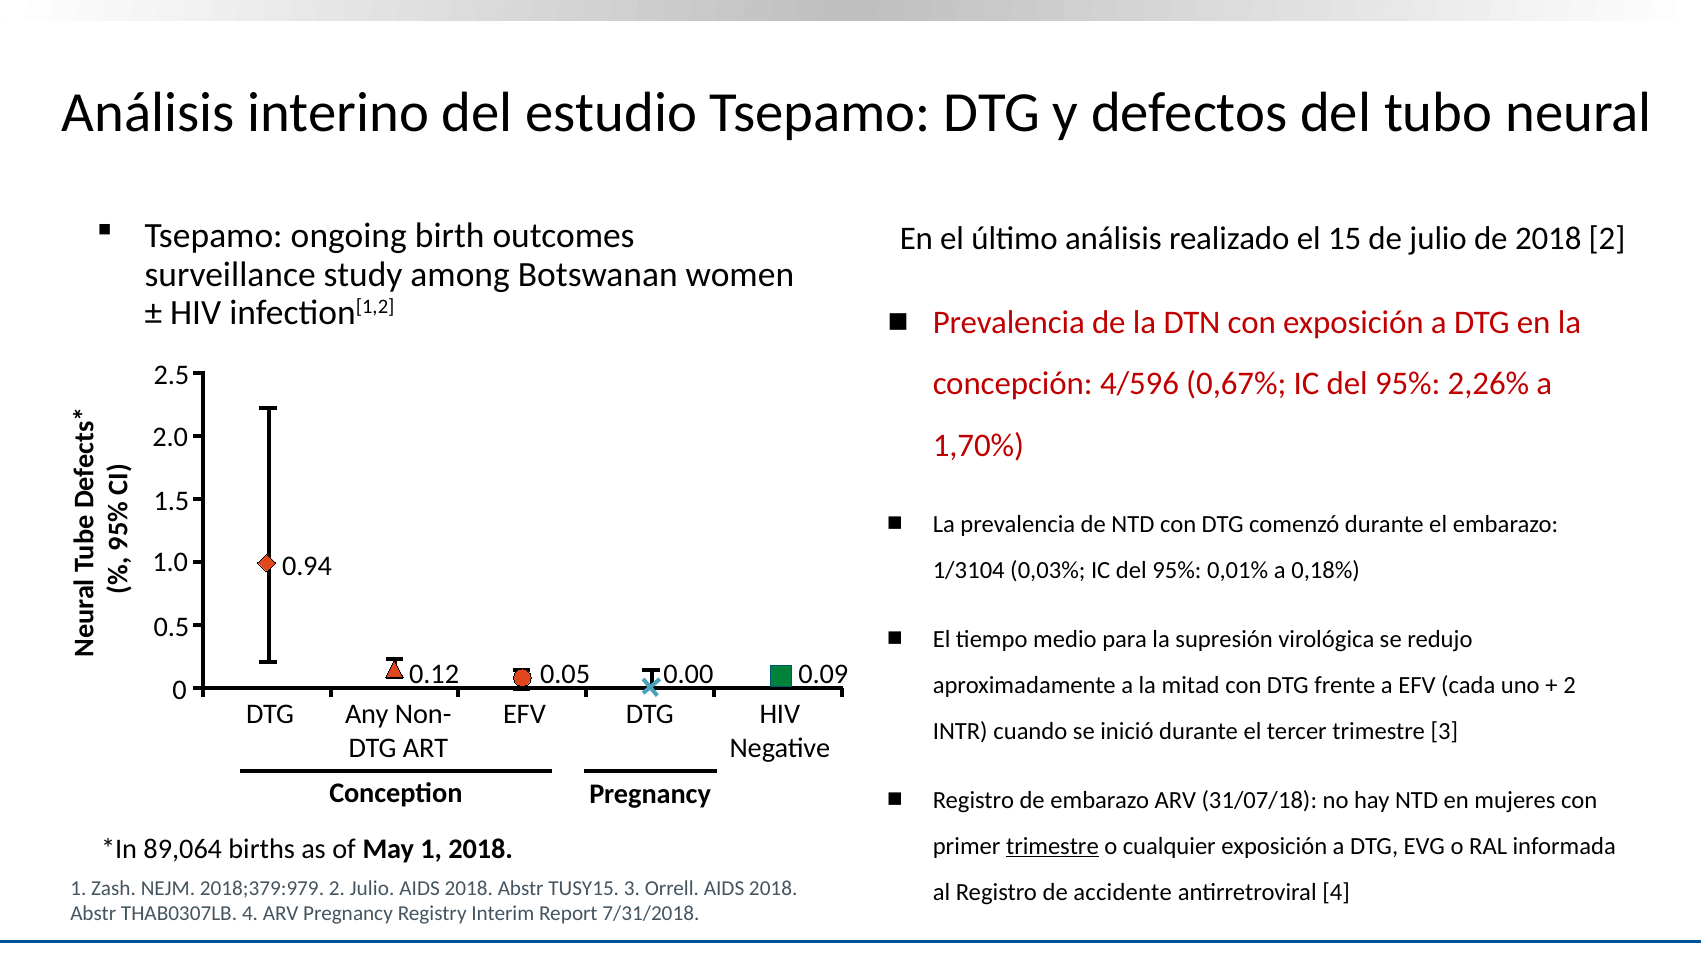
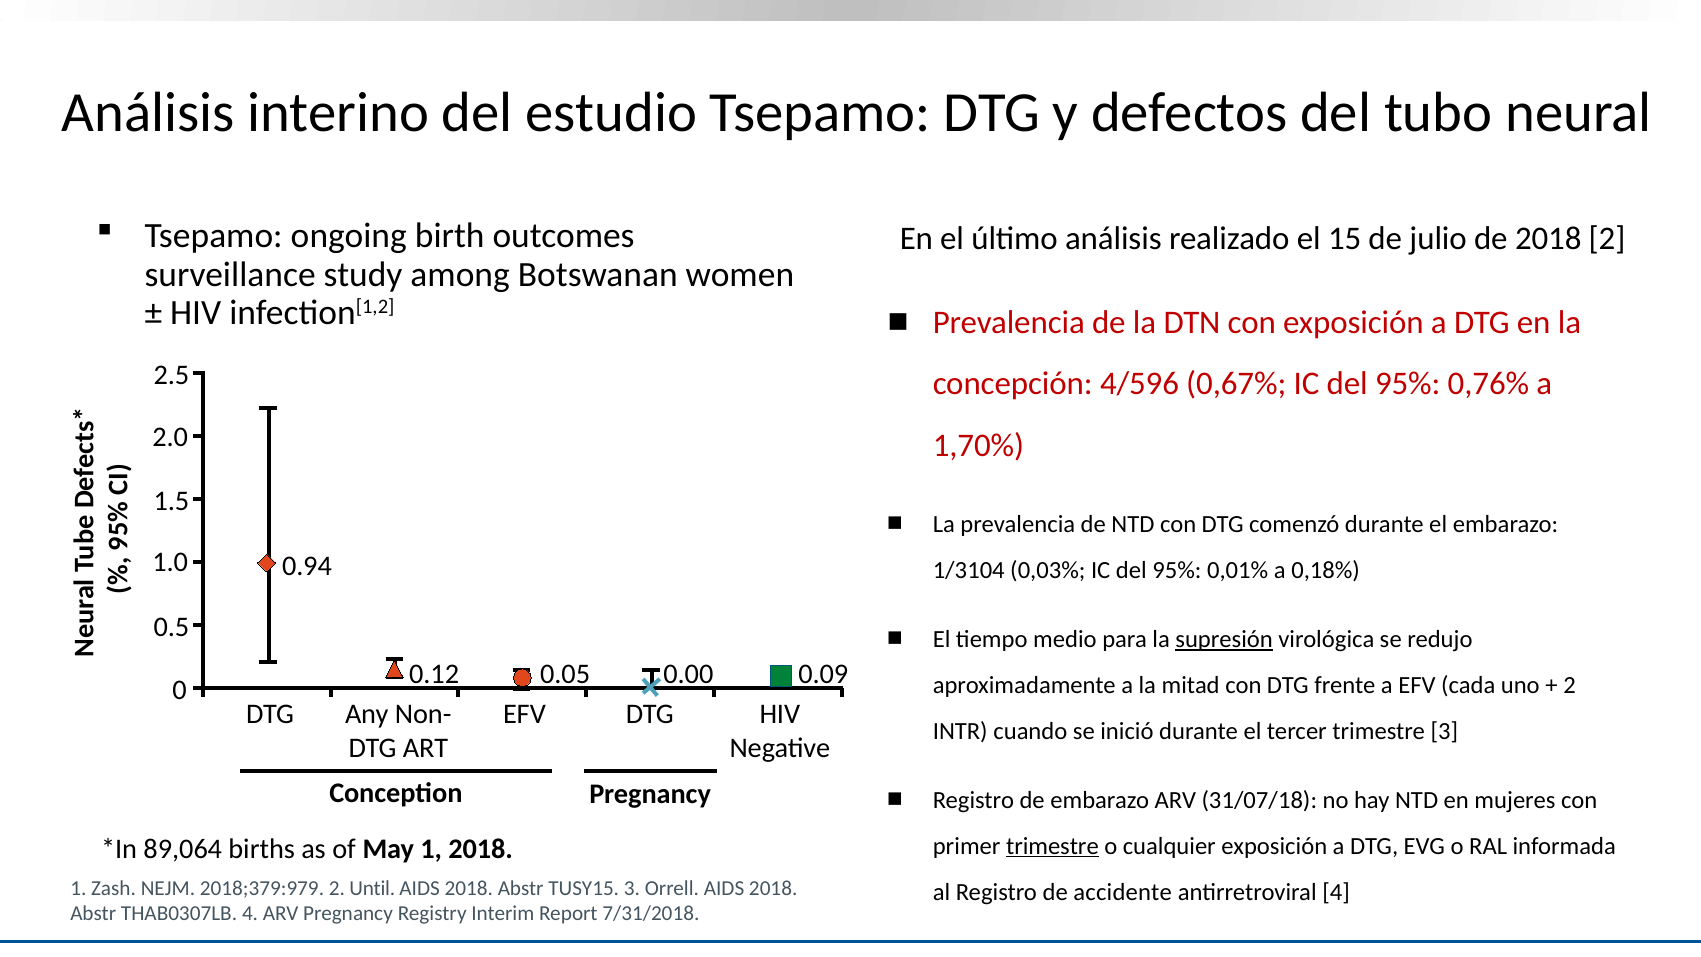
2,26%: 2,26% -> 0,76% (1488, 384)
supresión underline: none -> present (1224, 639)
2 Julio: Julio -> Until (372, 888)
